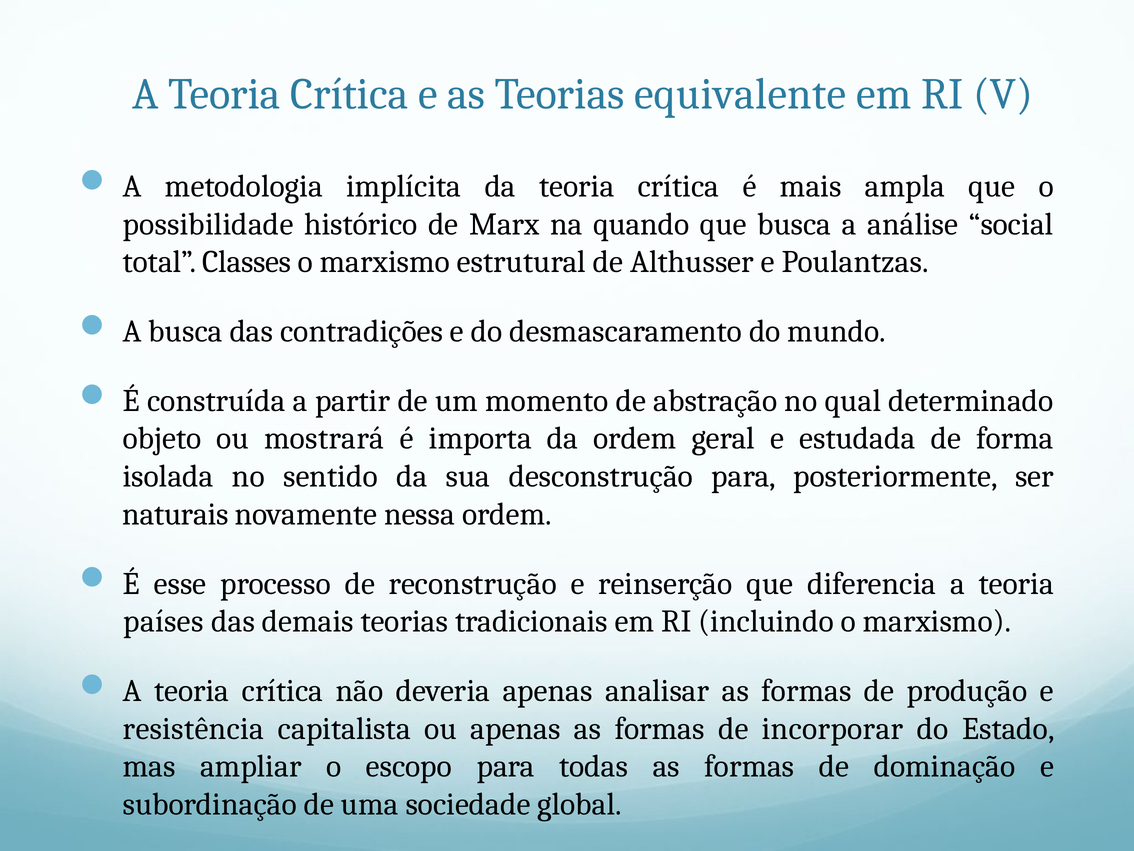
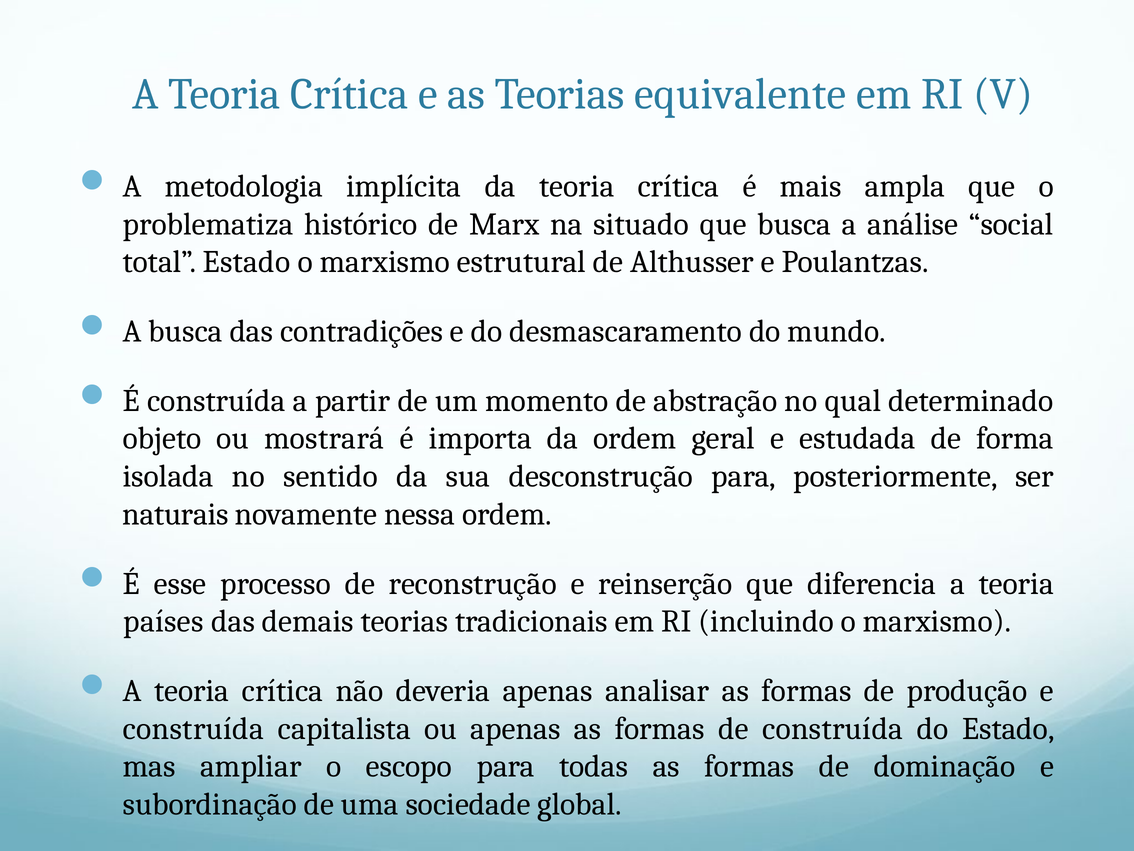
possibilidade: possibilidade -> problematiza (208, 224)
quando: quando -> situado (641, 224)
total Classes: Classes -> Estado (246, 262)
resistência: resistência -> construída (193, 728)
de incorporar: incorporar -> construída (833, 728)
